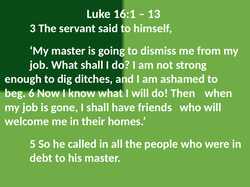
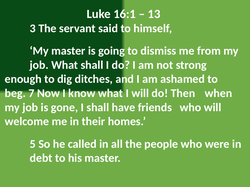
6: 6 -> 7 (31, 93)
